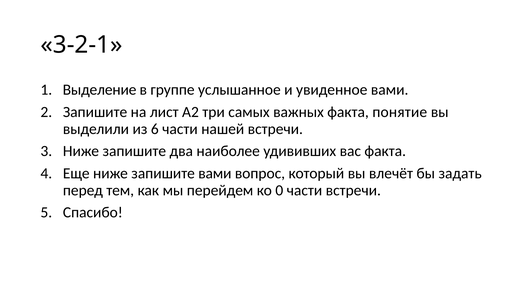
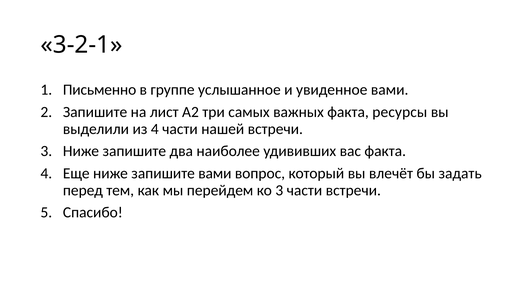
Выделение: Выделение -> Письменно (100, 90)
понятие: понятие -> ресурсы (400, 112)
из 6: 6 -> 4 (155, 129)
ко 0: 0 -> 3 (279, 190)
